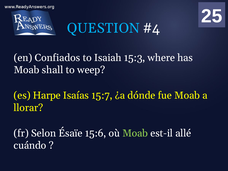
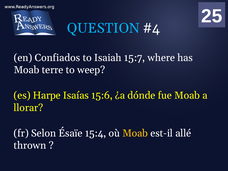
15:3: 15:3 -> 15:7 (135, 58)
shall: shall -> terre (53, 70)
15:7: 15:7 -> 15:6 (102, 95)
15:6: 15:6 -> 15:4 (96, 133)
Moab colour: light green -> yellow (135, 133)
cuándo: cuándo -> thrown (30, 145)
